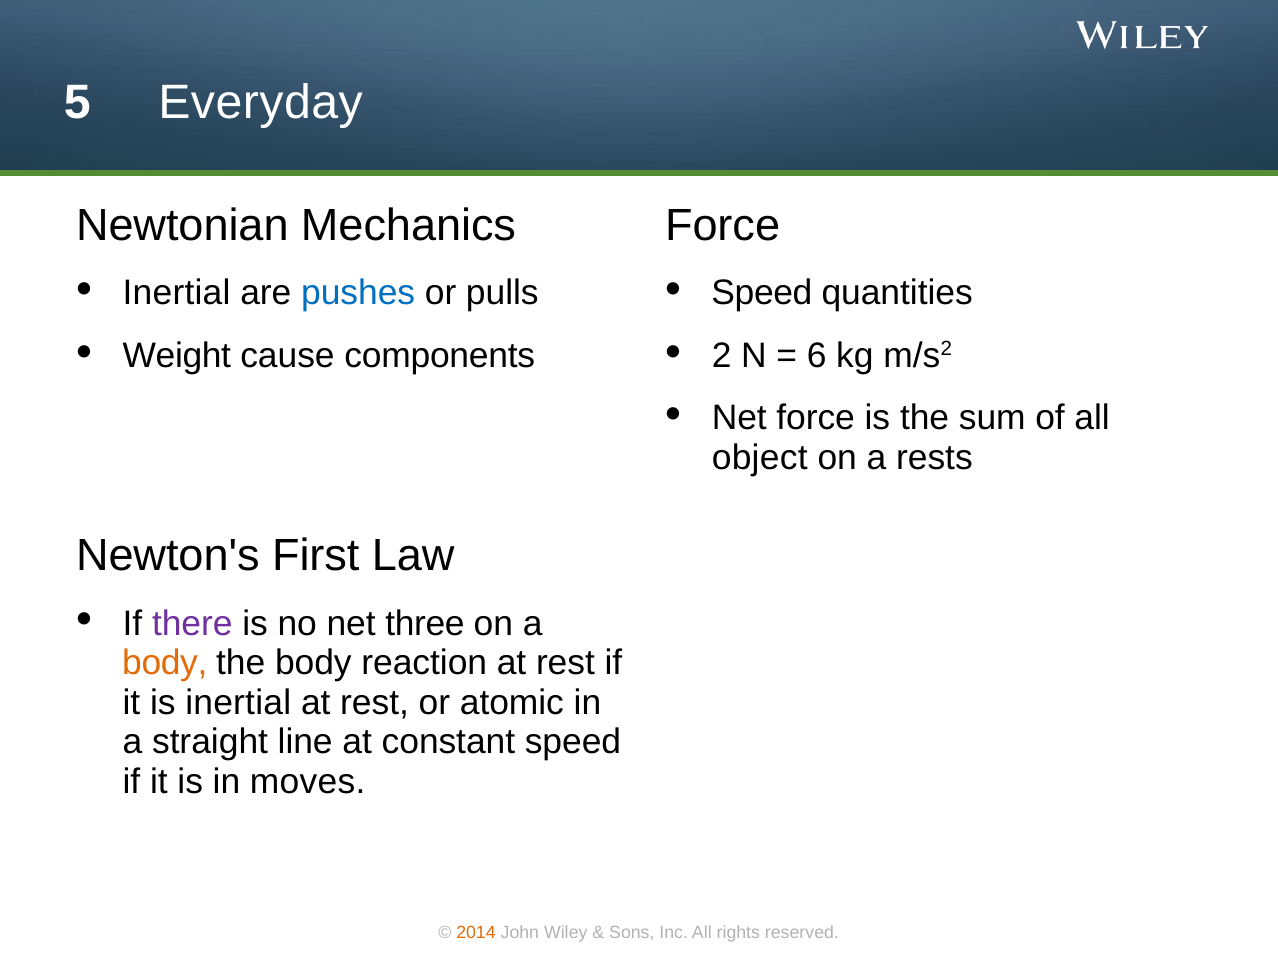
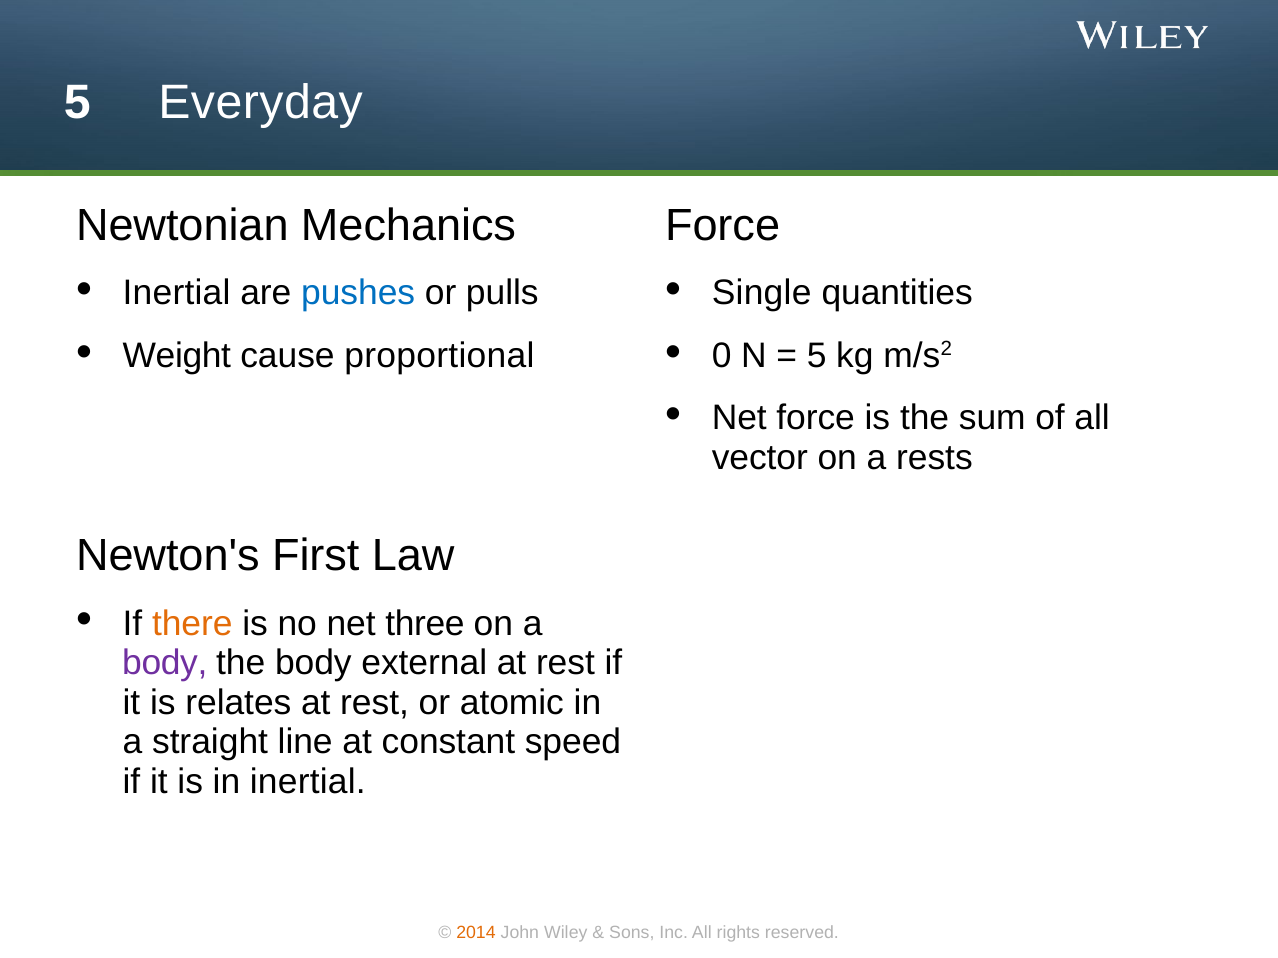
Speed: Speed -> Single (762, 293)
components: components -> proportional (439, 356)
2: 2 -> 0 (722, 356)
6: 6 -> 5 (817, 356)
object: object -> vector (760, 458)
there colour: purple -> orange (192, 624)
body colour: orange -> purple (165, 663)
reaction: reaction -> external (424, 663)
is inertial: inertial -> relates (238, 703)
in moves: moves -> inertial (308, 782)
